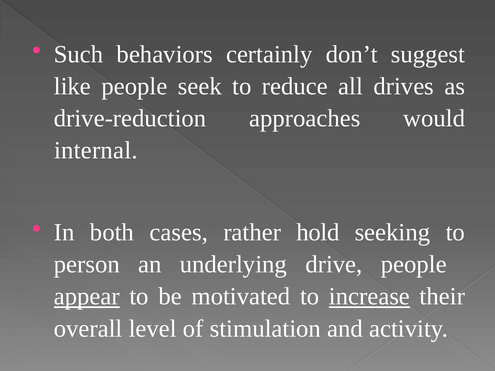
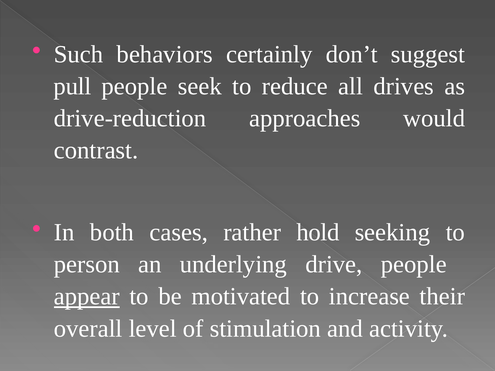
like: like -> pull (73, 86)
internal: internal -> contrast (96, 151)
increase underline: present -> none (369, 297)
